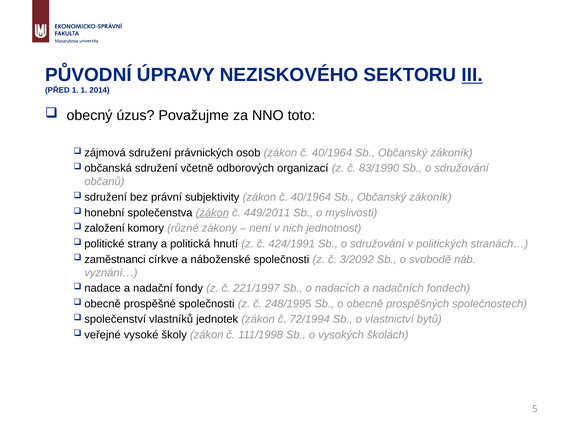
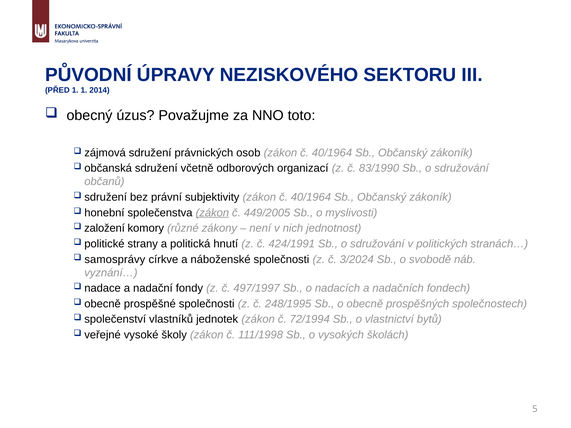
III underline: present -> none (472, 75)
449/2011: 449/2011 -> 449/2005 (267, 213)
zaměstnanci: zaměstnanci -> samosprávy (115, 260)
3/2092: 3/2092 -> 3/2024 (357, 260)
221/1997: 221/1997 -> 497/1997 (257, 288)
